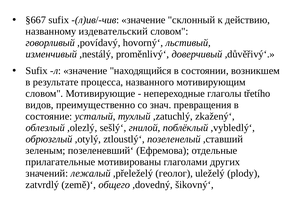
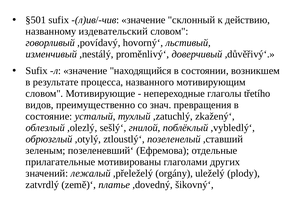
§667: §667 -> §501 (36, 20)
геолог: геолог -> orgány (174, 174)
общего: общего -> платье (114, 185)
